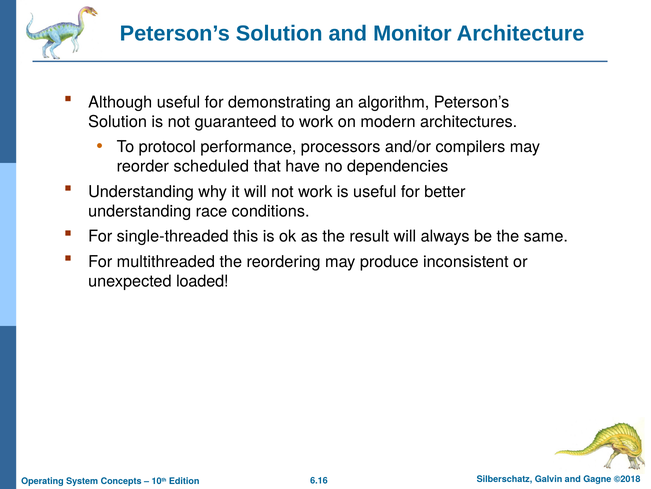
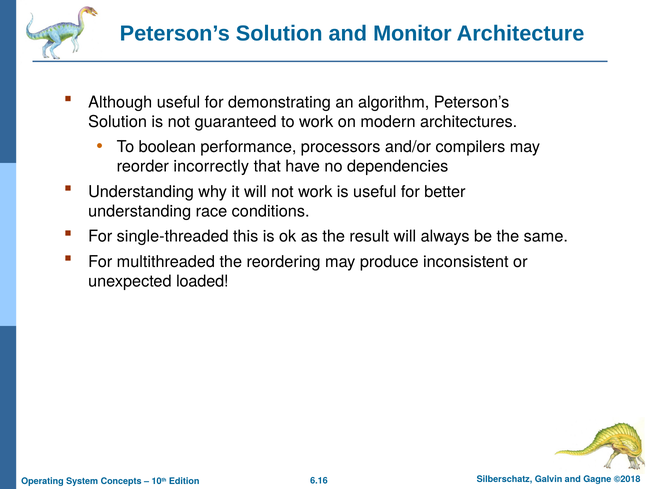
protocol: protocol -> boolean (167, 147)
scheduled: scheduled -> incorrectly (211, 166)
